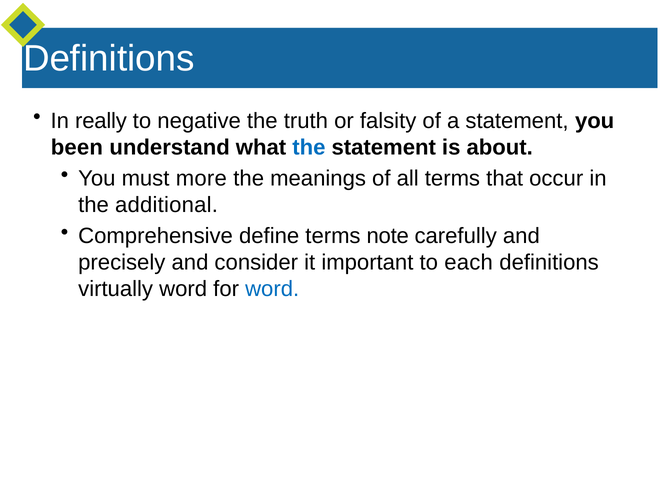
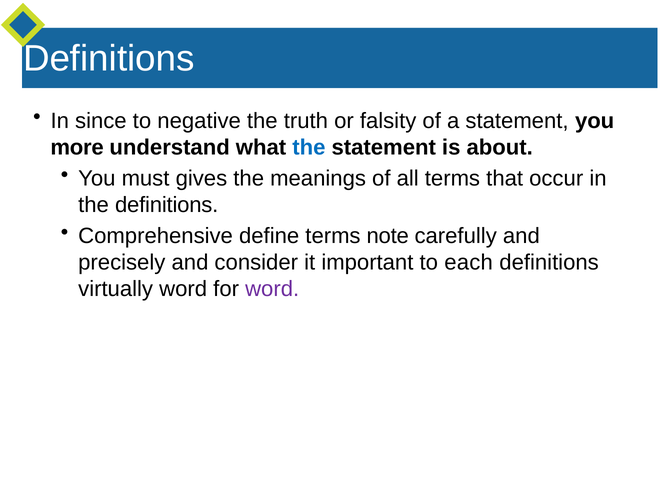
really: really -> since (101, 121)
been: been -> more (77, 147)
more: more -> gives (201, 178)
the additional: additional -> definitions (167, 205)
word colour: blue -> purple (272, 289)
